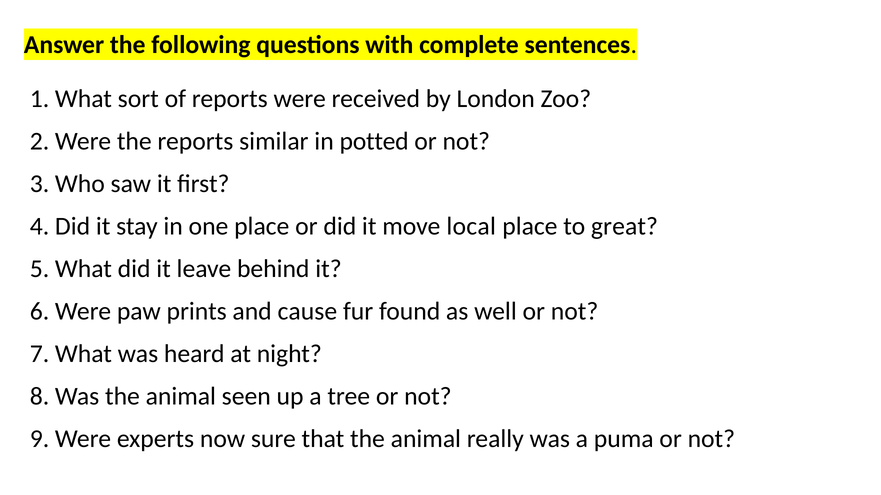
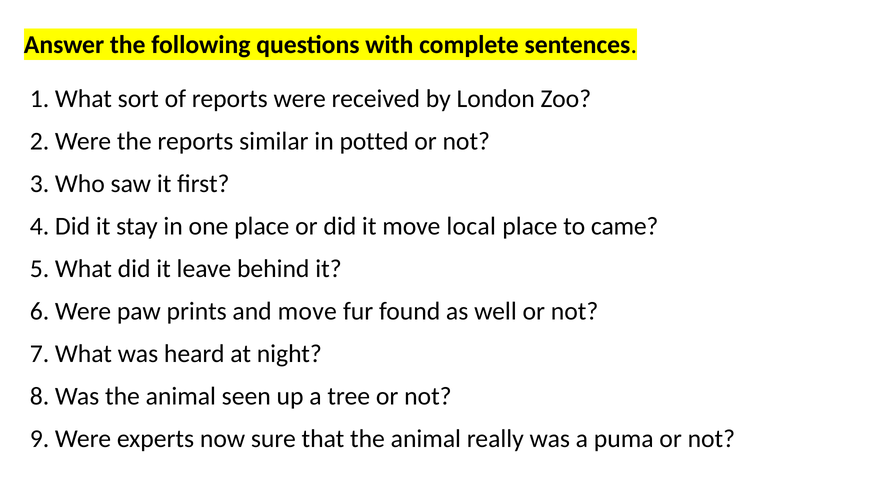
great: great -> came (625, 227)
and cause: cause -> move (307, 312)
